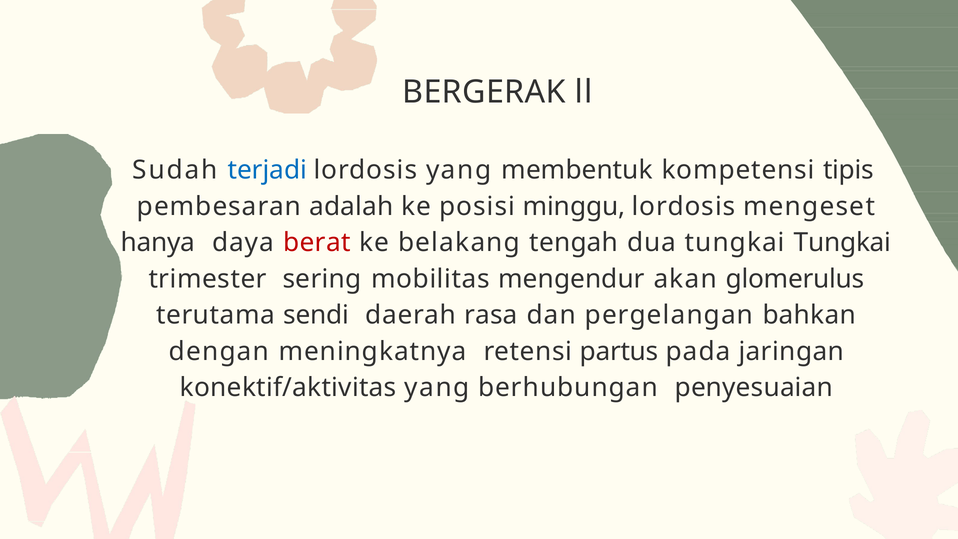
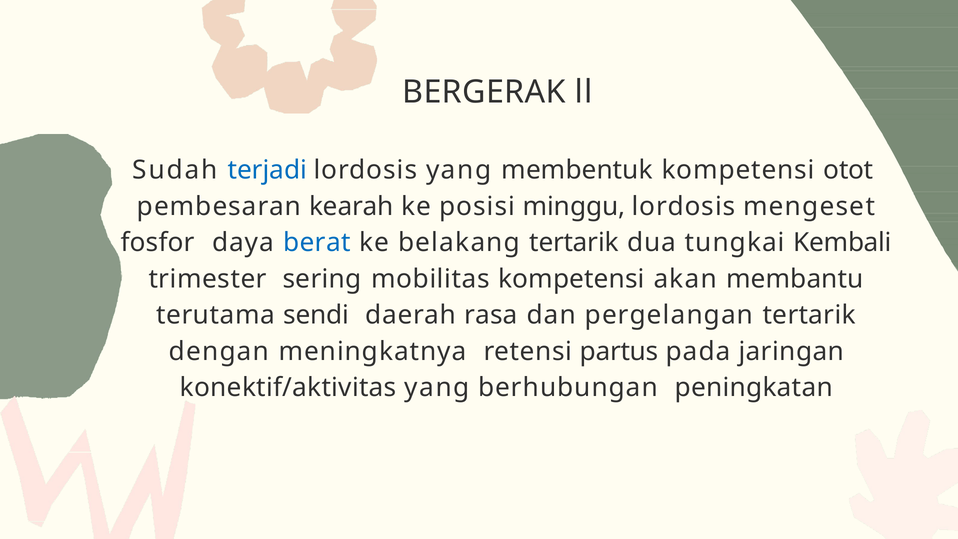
tipis: tipis -> otot (848, 170)
adalah: adalah -> kearah (351, 206)
hanya: hanya -> fosfor (158, 243)
berat colour: red -> blue (317, 243)
belakang tengah: tengah -> tertarik (574, 243)
tungkai Tungkai: Tungkai -> Kembali (843, 243)
mobilitas mengendur: mengendur -> kompetensi (572, 279)
glomerulus: glomerulus -> membantu (795, 279)
pergelangan bahkan: bahkan -> tertarik (809, 315)
penyesuaian: penyesuaian -> peningkatan (754, 388)
